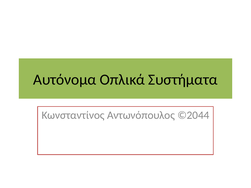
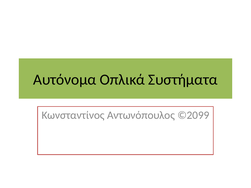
©2044: ©2044 -> ©2099 (193, 115)
